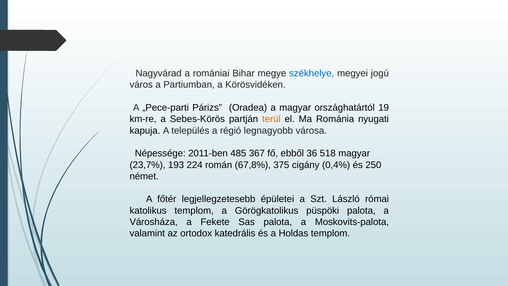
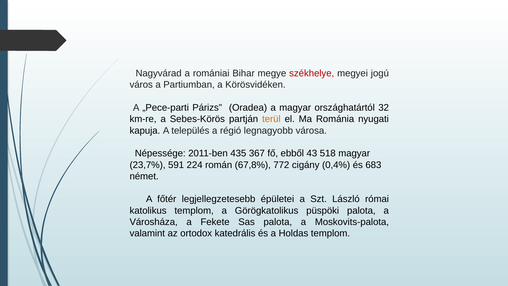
székhelye colour: blue -> red (312, 73)
19: 19 -> 32 (384, 108)
485: 485 -> 435 (238, 153)
36: 36 -> 43 (312, 153)
193: 193 -> 591 (176, 165)
375: 375 -> 772 (281, 165)
250: 250 -> 683 (373, 165)
